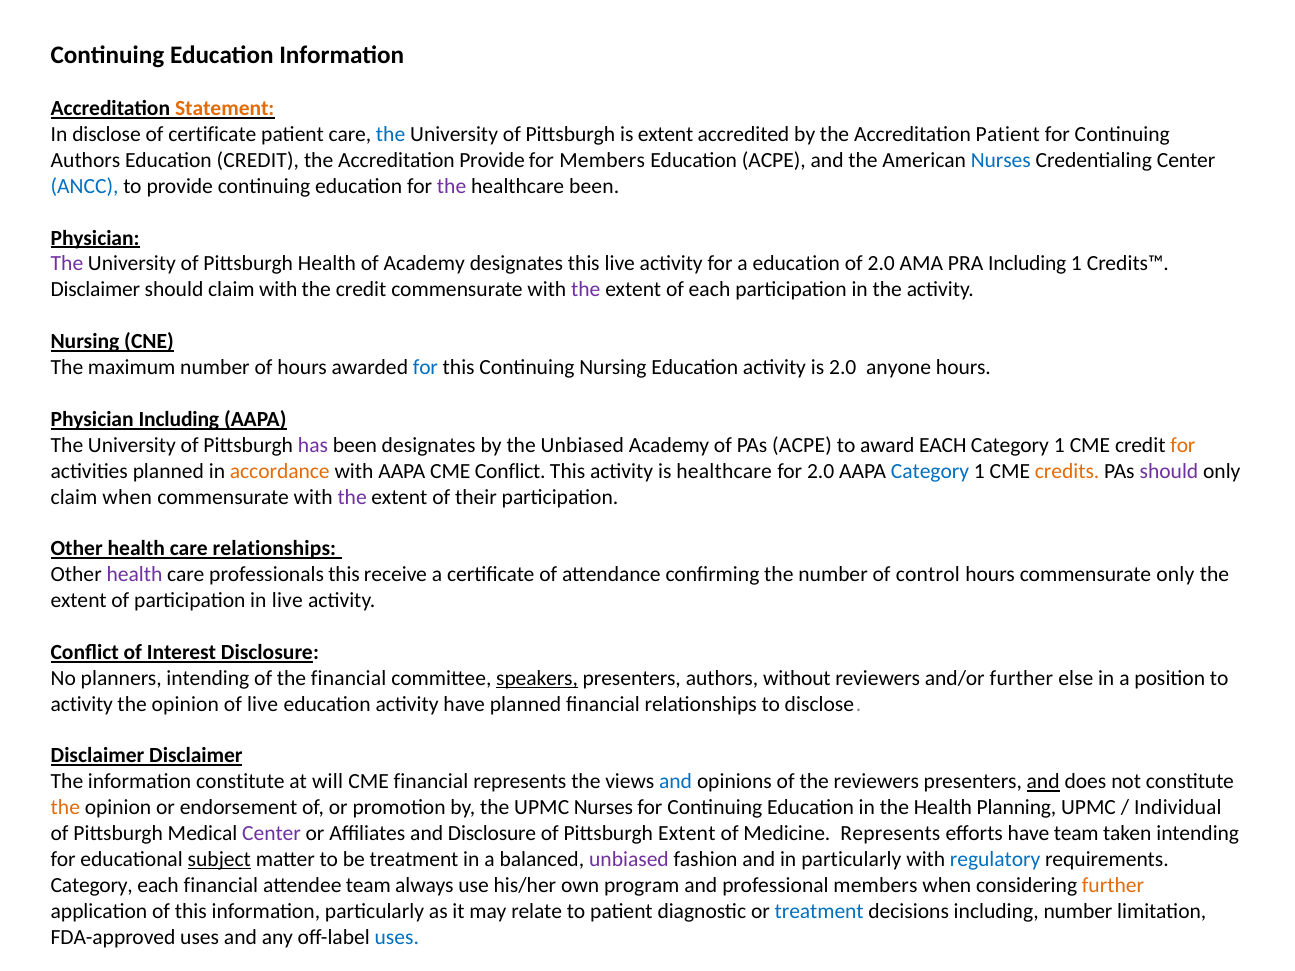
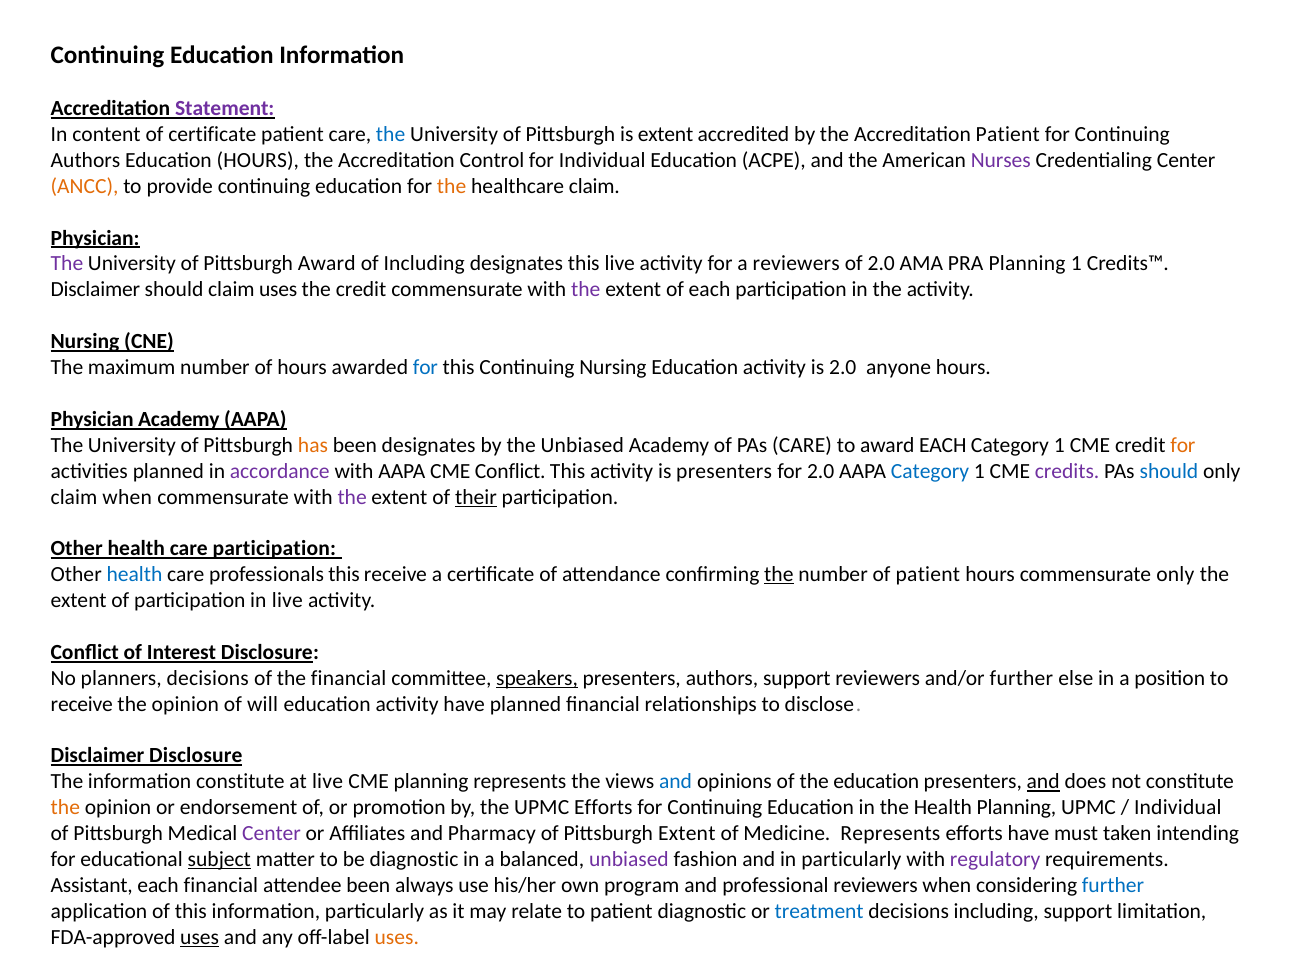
Statement colour: orange -> purple (225, 109)
In disclose: disclose -> content (106, 134)
Education CREDIT: CREDIT -> HOURS (258, 160)
Accreditation Provide: Provide -> Control (492, 160)
for Members: Members -> Individual (602, 160)
Nurses colour: blue -> purple (1001, 160)
ANCC colour: blue -> orange (85, 186)
the colour: purple -> orange (452, 186)
healthcare been: been -> claim (594, 186)
Pittsburgh Health: Health -> Award (327, 264)
of Academy: Academy -> Including (424, 264)
a education: education -> reviewers (796, 264)
PRA Including: Including -> Planning (1027, 264)
claim with: with -> uses (278, 290)
Physician Including: Including -> Academy (179, 419)
has colour: purple -> orange (313, 445)
PAs ACPE: ACPE -> CARE (802, 445)
accordance colour: orange -> purple (280, 471)
is healthcare: healthcare -> presenters (724, 471)
credits colour: orange -> purple (1067, 471)
should colour: purple -> blue (1169, 471)
their underline: none -> present (476, 497)
care relationships: relationships -> participation (274, 549)
health colour: purple -> blue (134, 575)
the underline: none -> present (779, 575)
of control: control -> patient (928, 575)
planners intending: intending -> decisions (208, 678)
authors without: without -> support (797, 678)
activity: activity -> receive (82, 704)
of live: live -> will (263, 704)
Disclaimer Disclaimer: Disclaimer -> Disclosure (196, 756)
at will: will -> live (328, 782)
CME financial: financial -> planning (431, 782)
the reviewers: reviewers -> education (876, 782)
UPMC Nurses: Nurses -> Efforts (603, 808)
and Disclosure: Disclosure -> Pharmacy (492, 834)
have team: team -> must (1076, 834)
be treatment: treatment -> diagnostic (414, 860)
regulatory colour: blue -> purple (995, 860)
Category: Category -> Assistant (92, 886)
attendee team: team -> been (368, 886)
professional members: members -> reviewers (876, 886)
further colour: orange -> blue (1113, 886)
including number: number -> support (1078, 911)
uses underline: none -> present (200, 937)
uses colour: blue -> orange (397, 937)
